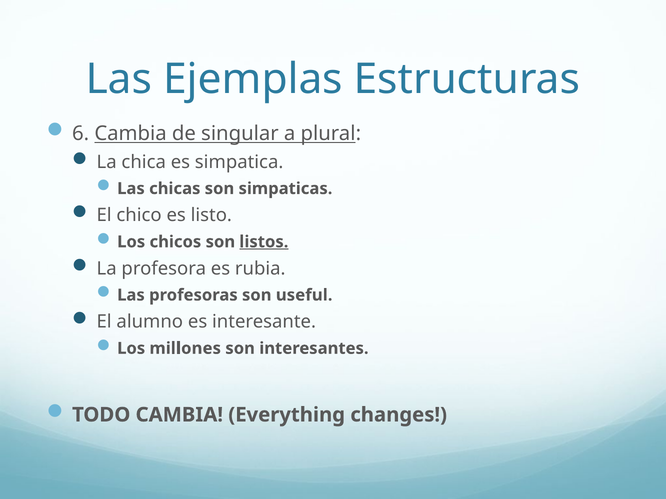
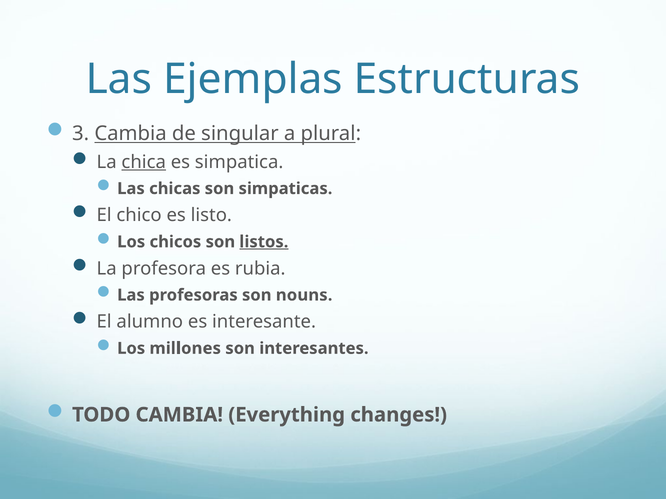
6: 6 -> 3 (81, 134)
chica underline: none -> present (144, 162)
useful: useful -> nouns (304, 295)
